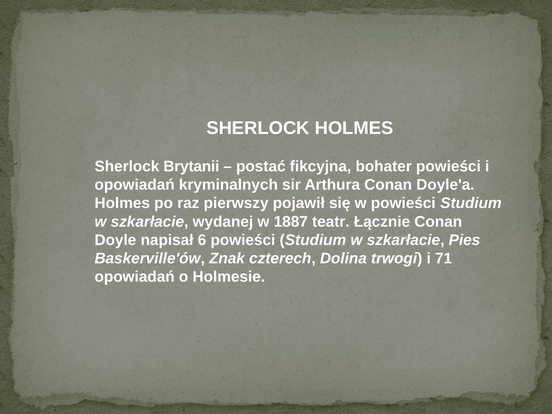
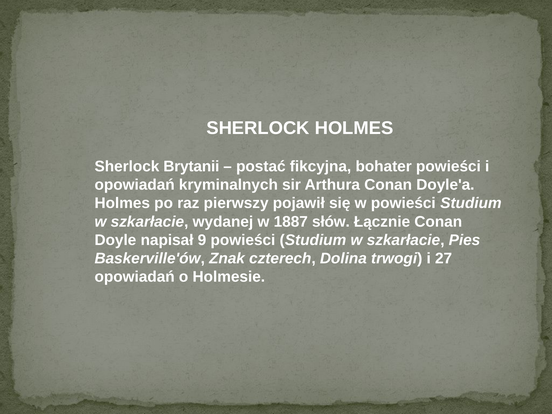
teatr: teatr -> słów (331, 222)
6: 6 -> 9 (202, 240)
71: 71 -> 27 (444, 258)
